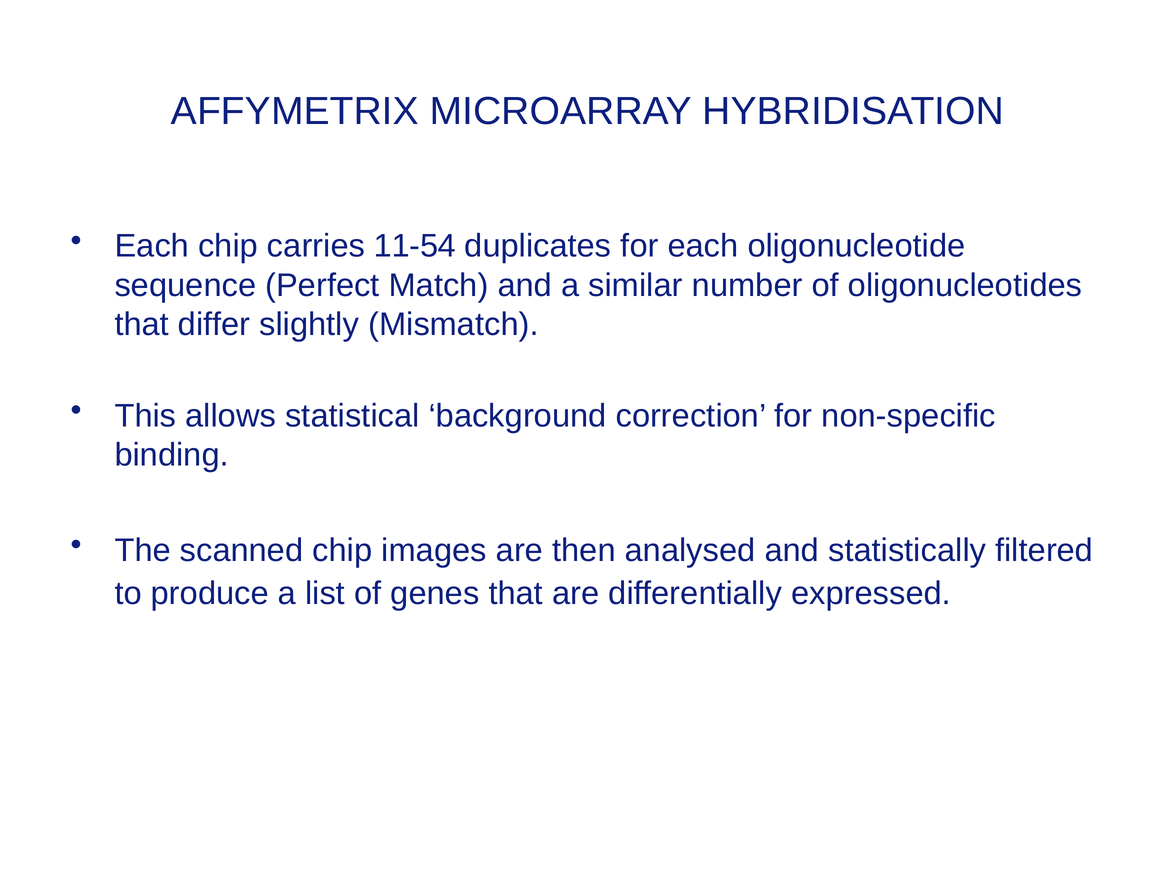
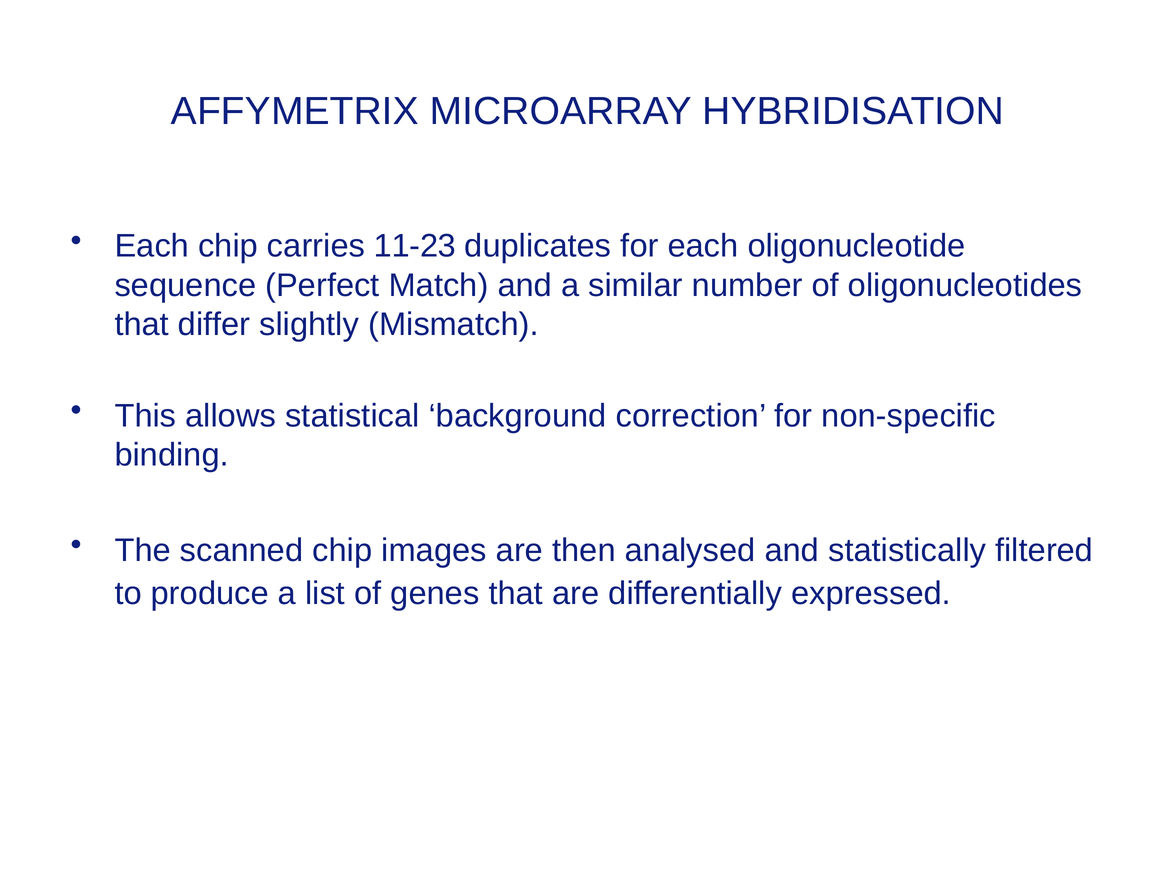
11-54: 11-54 -> 11-23 (415, 246)
